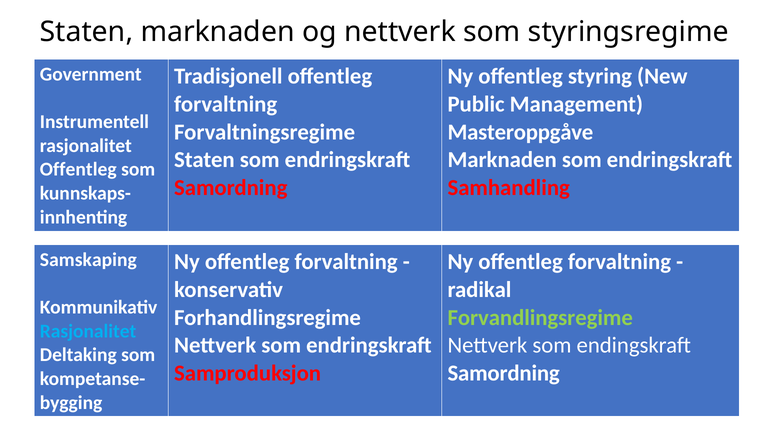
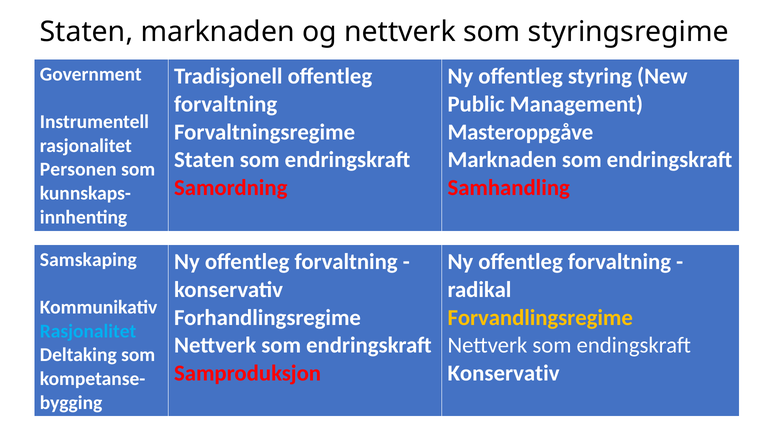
Offentleg: Offentleg -> Personen (78, 169)
Forvandlingsregime colour: light green -> yellow (540, 317)
Samordning: Samordning -> Konservativ (504, 373)
